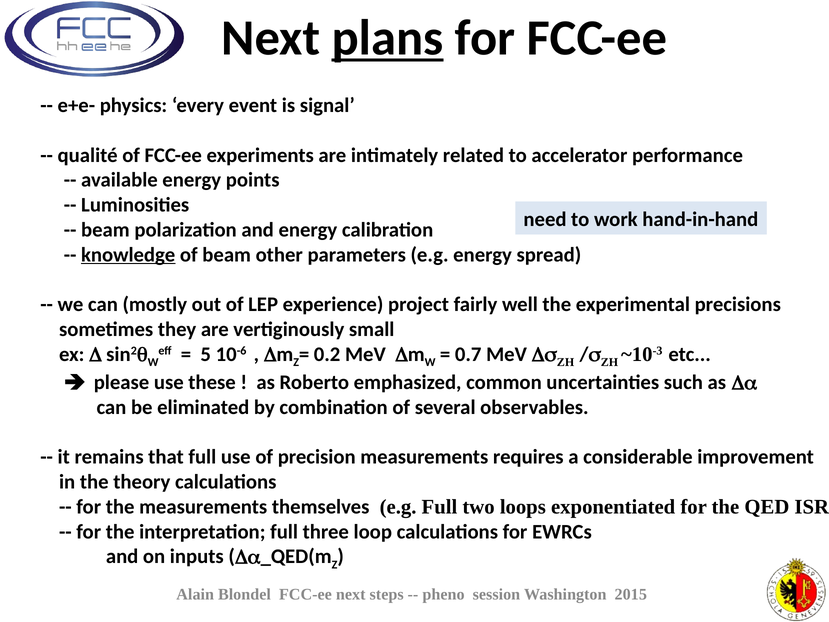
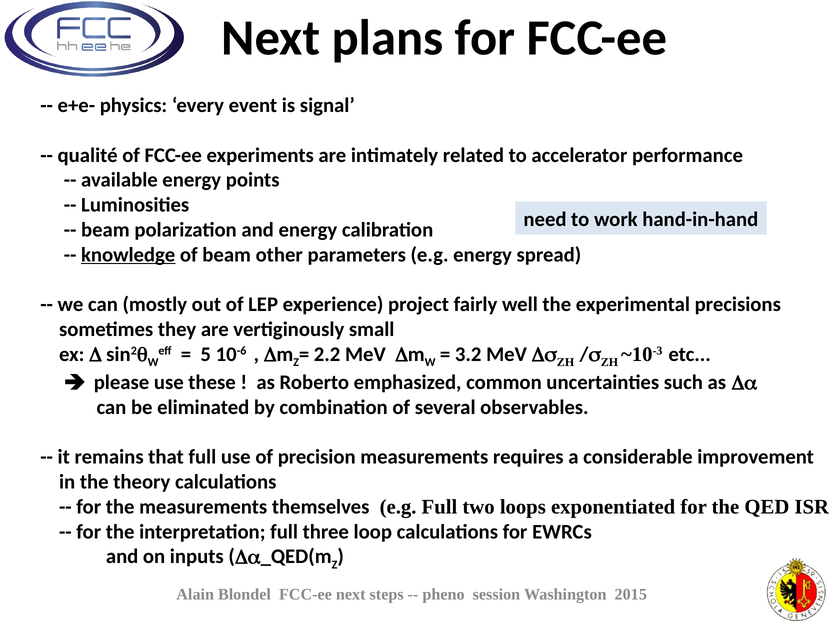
plans underline: present -> none (387, 38)
0.2: 0.2 -> 2.2 (327, 354)
0.7: 0.7 -> 3.2 (468, 354)
